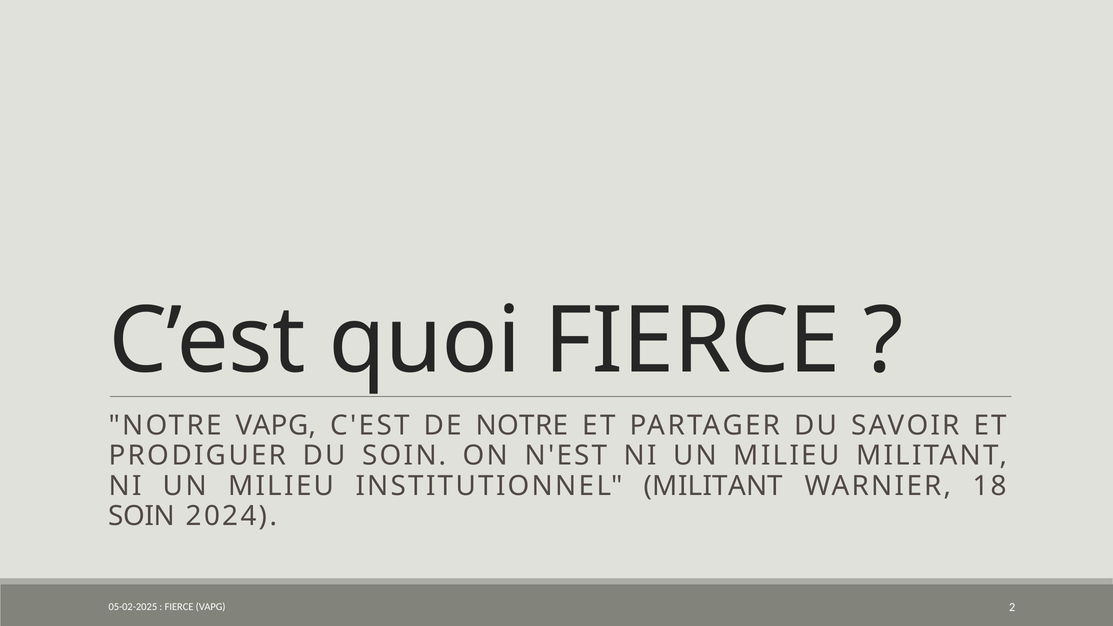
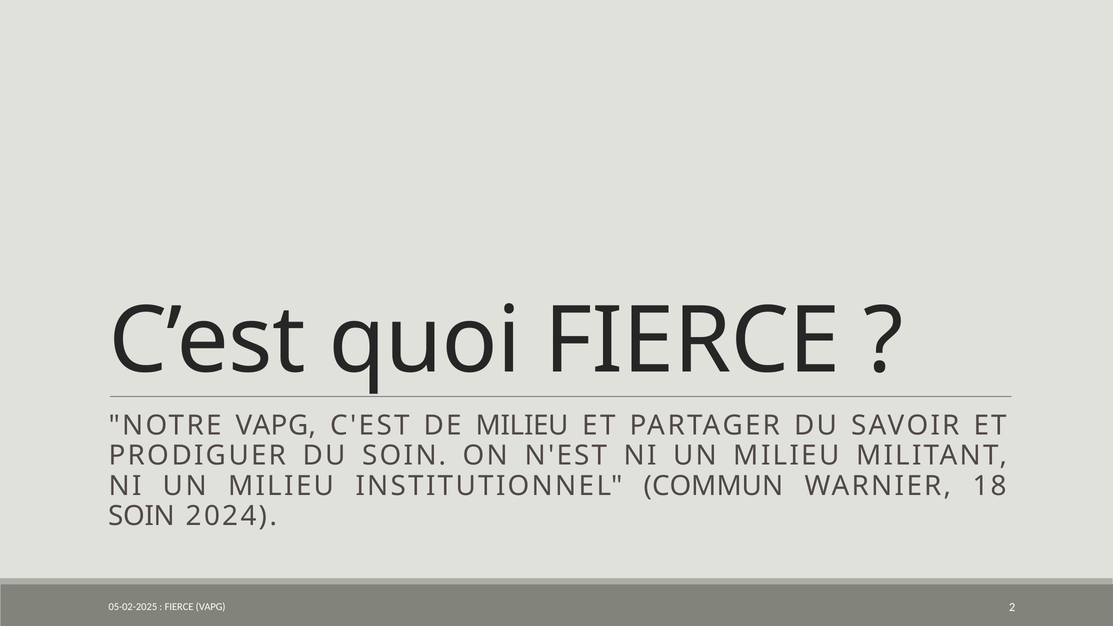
DE NOTRE: NOTRE -> MILIEU (522, 426)
INSTITUTIONNEL MILITANT: MILITANT -> COMMUN (714, 486)
